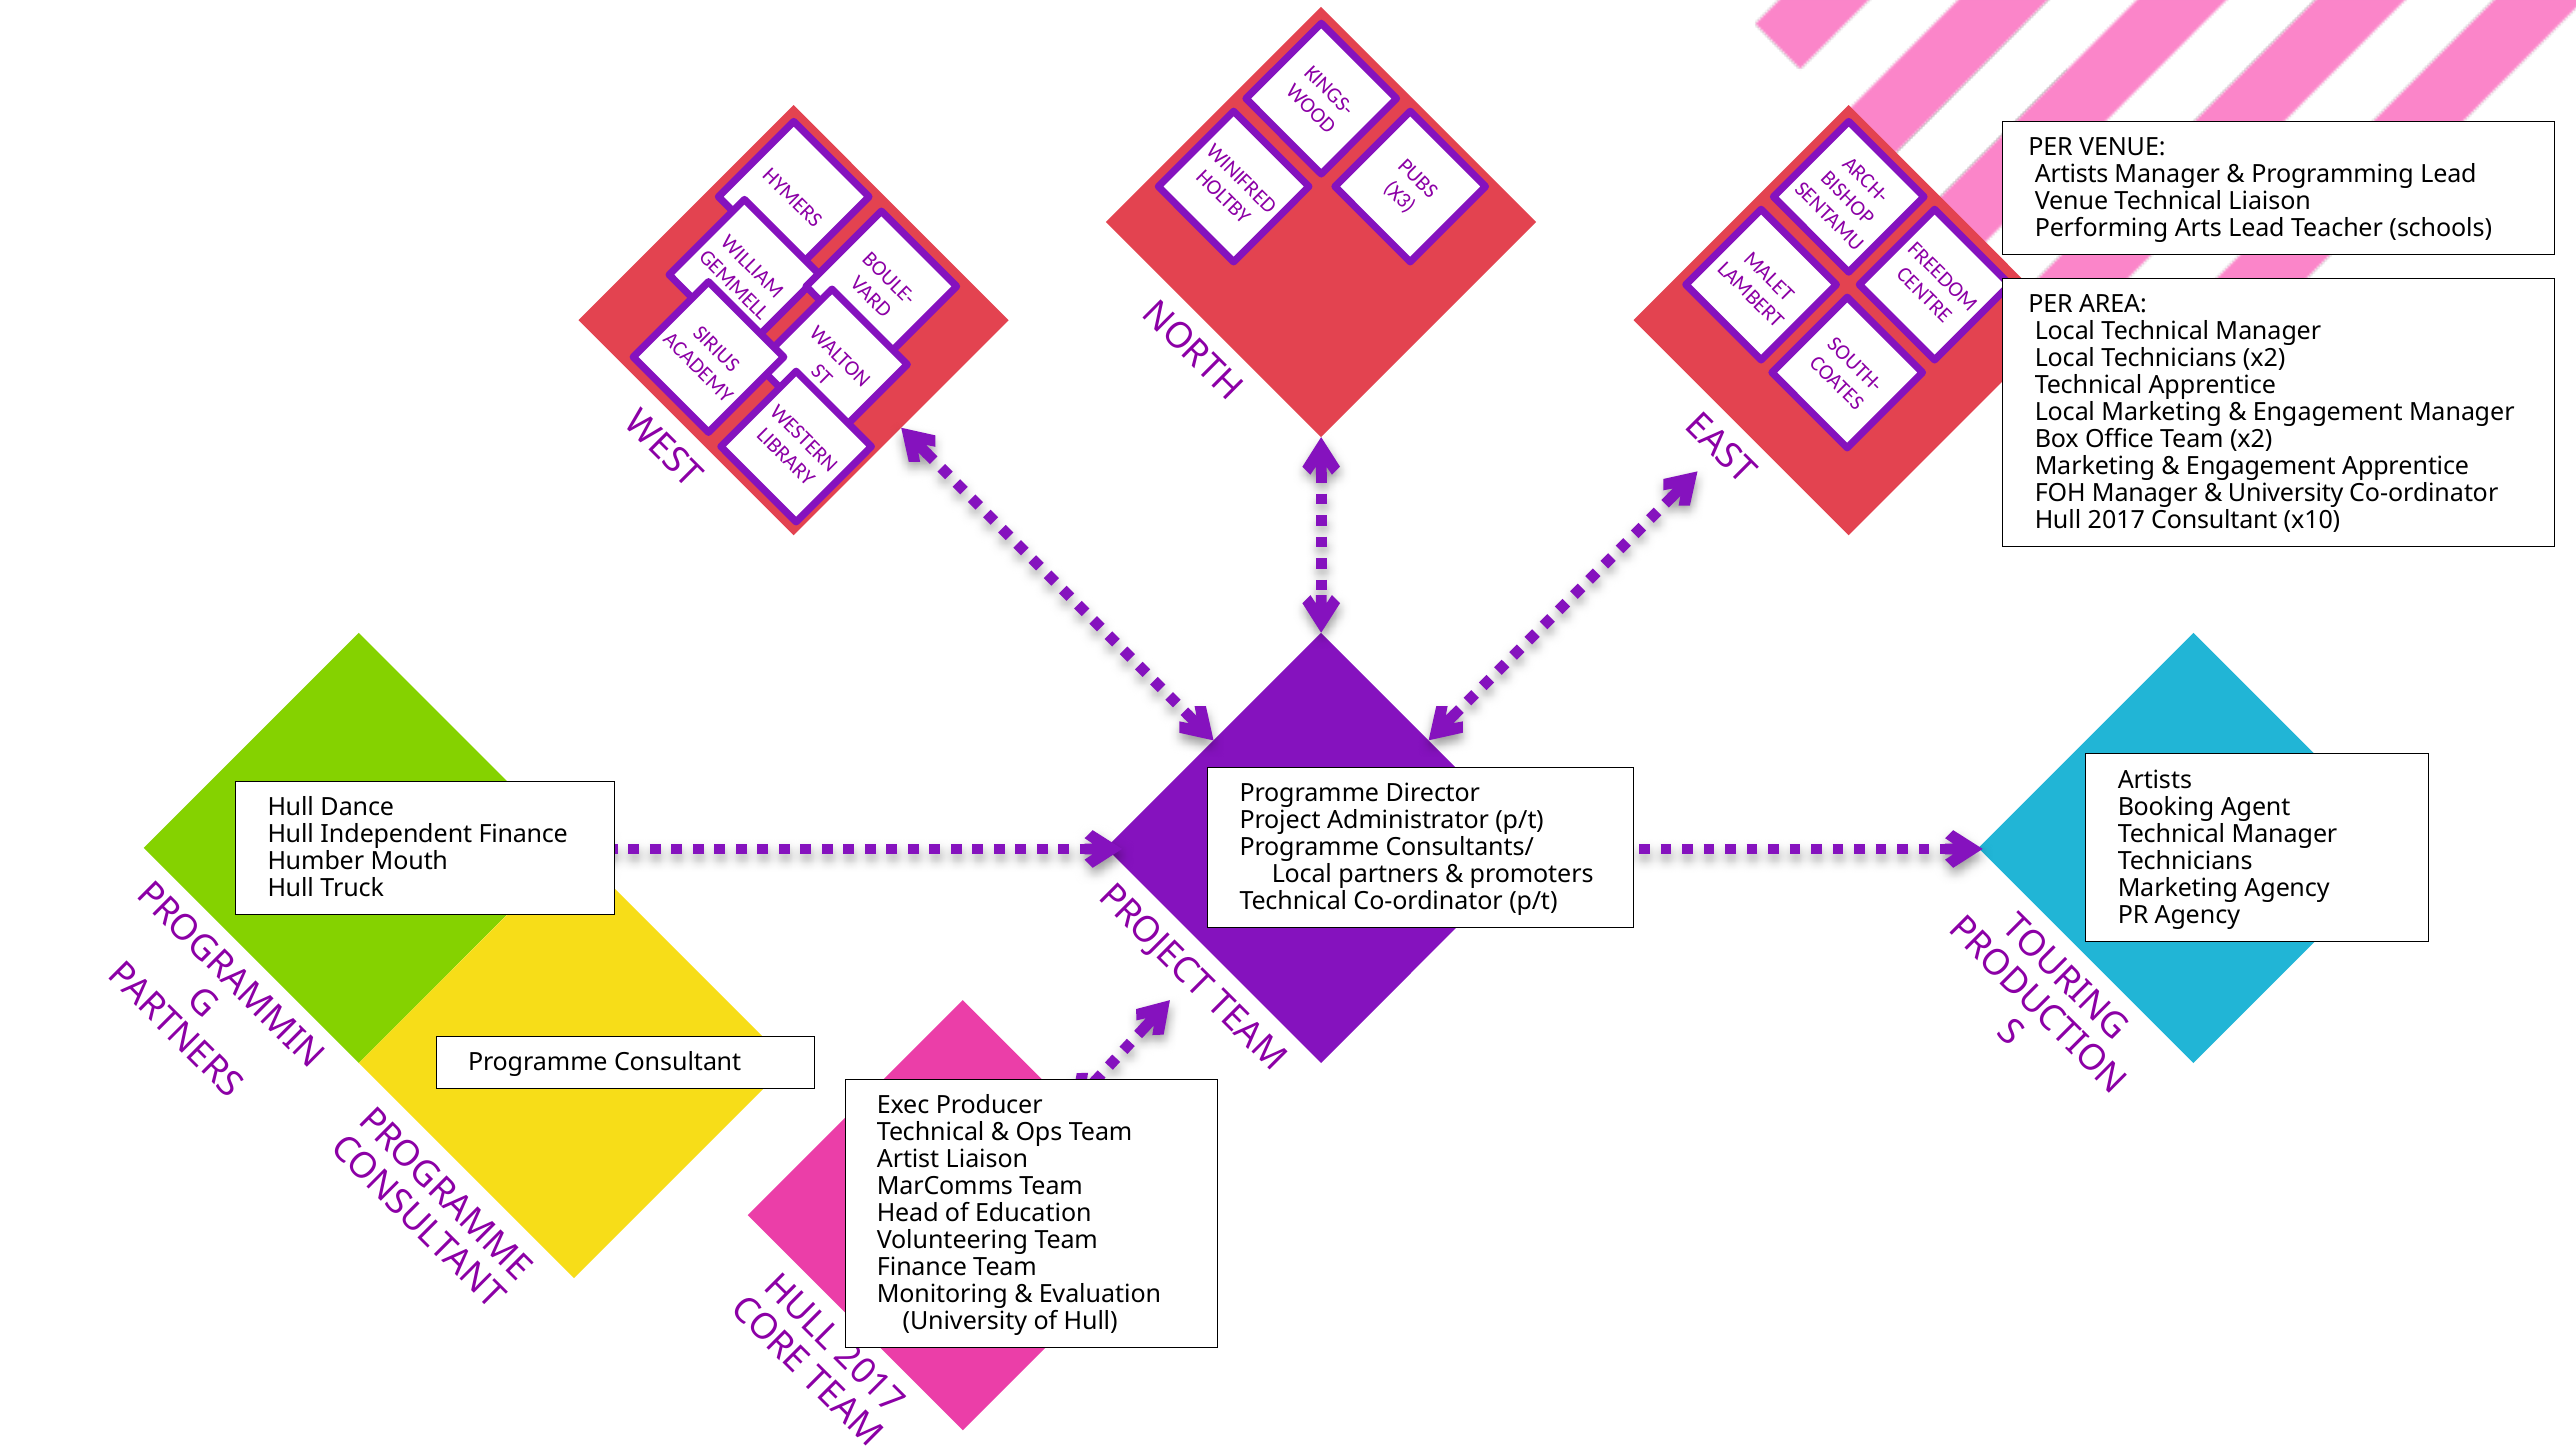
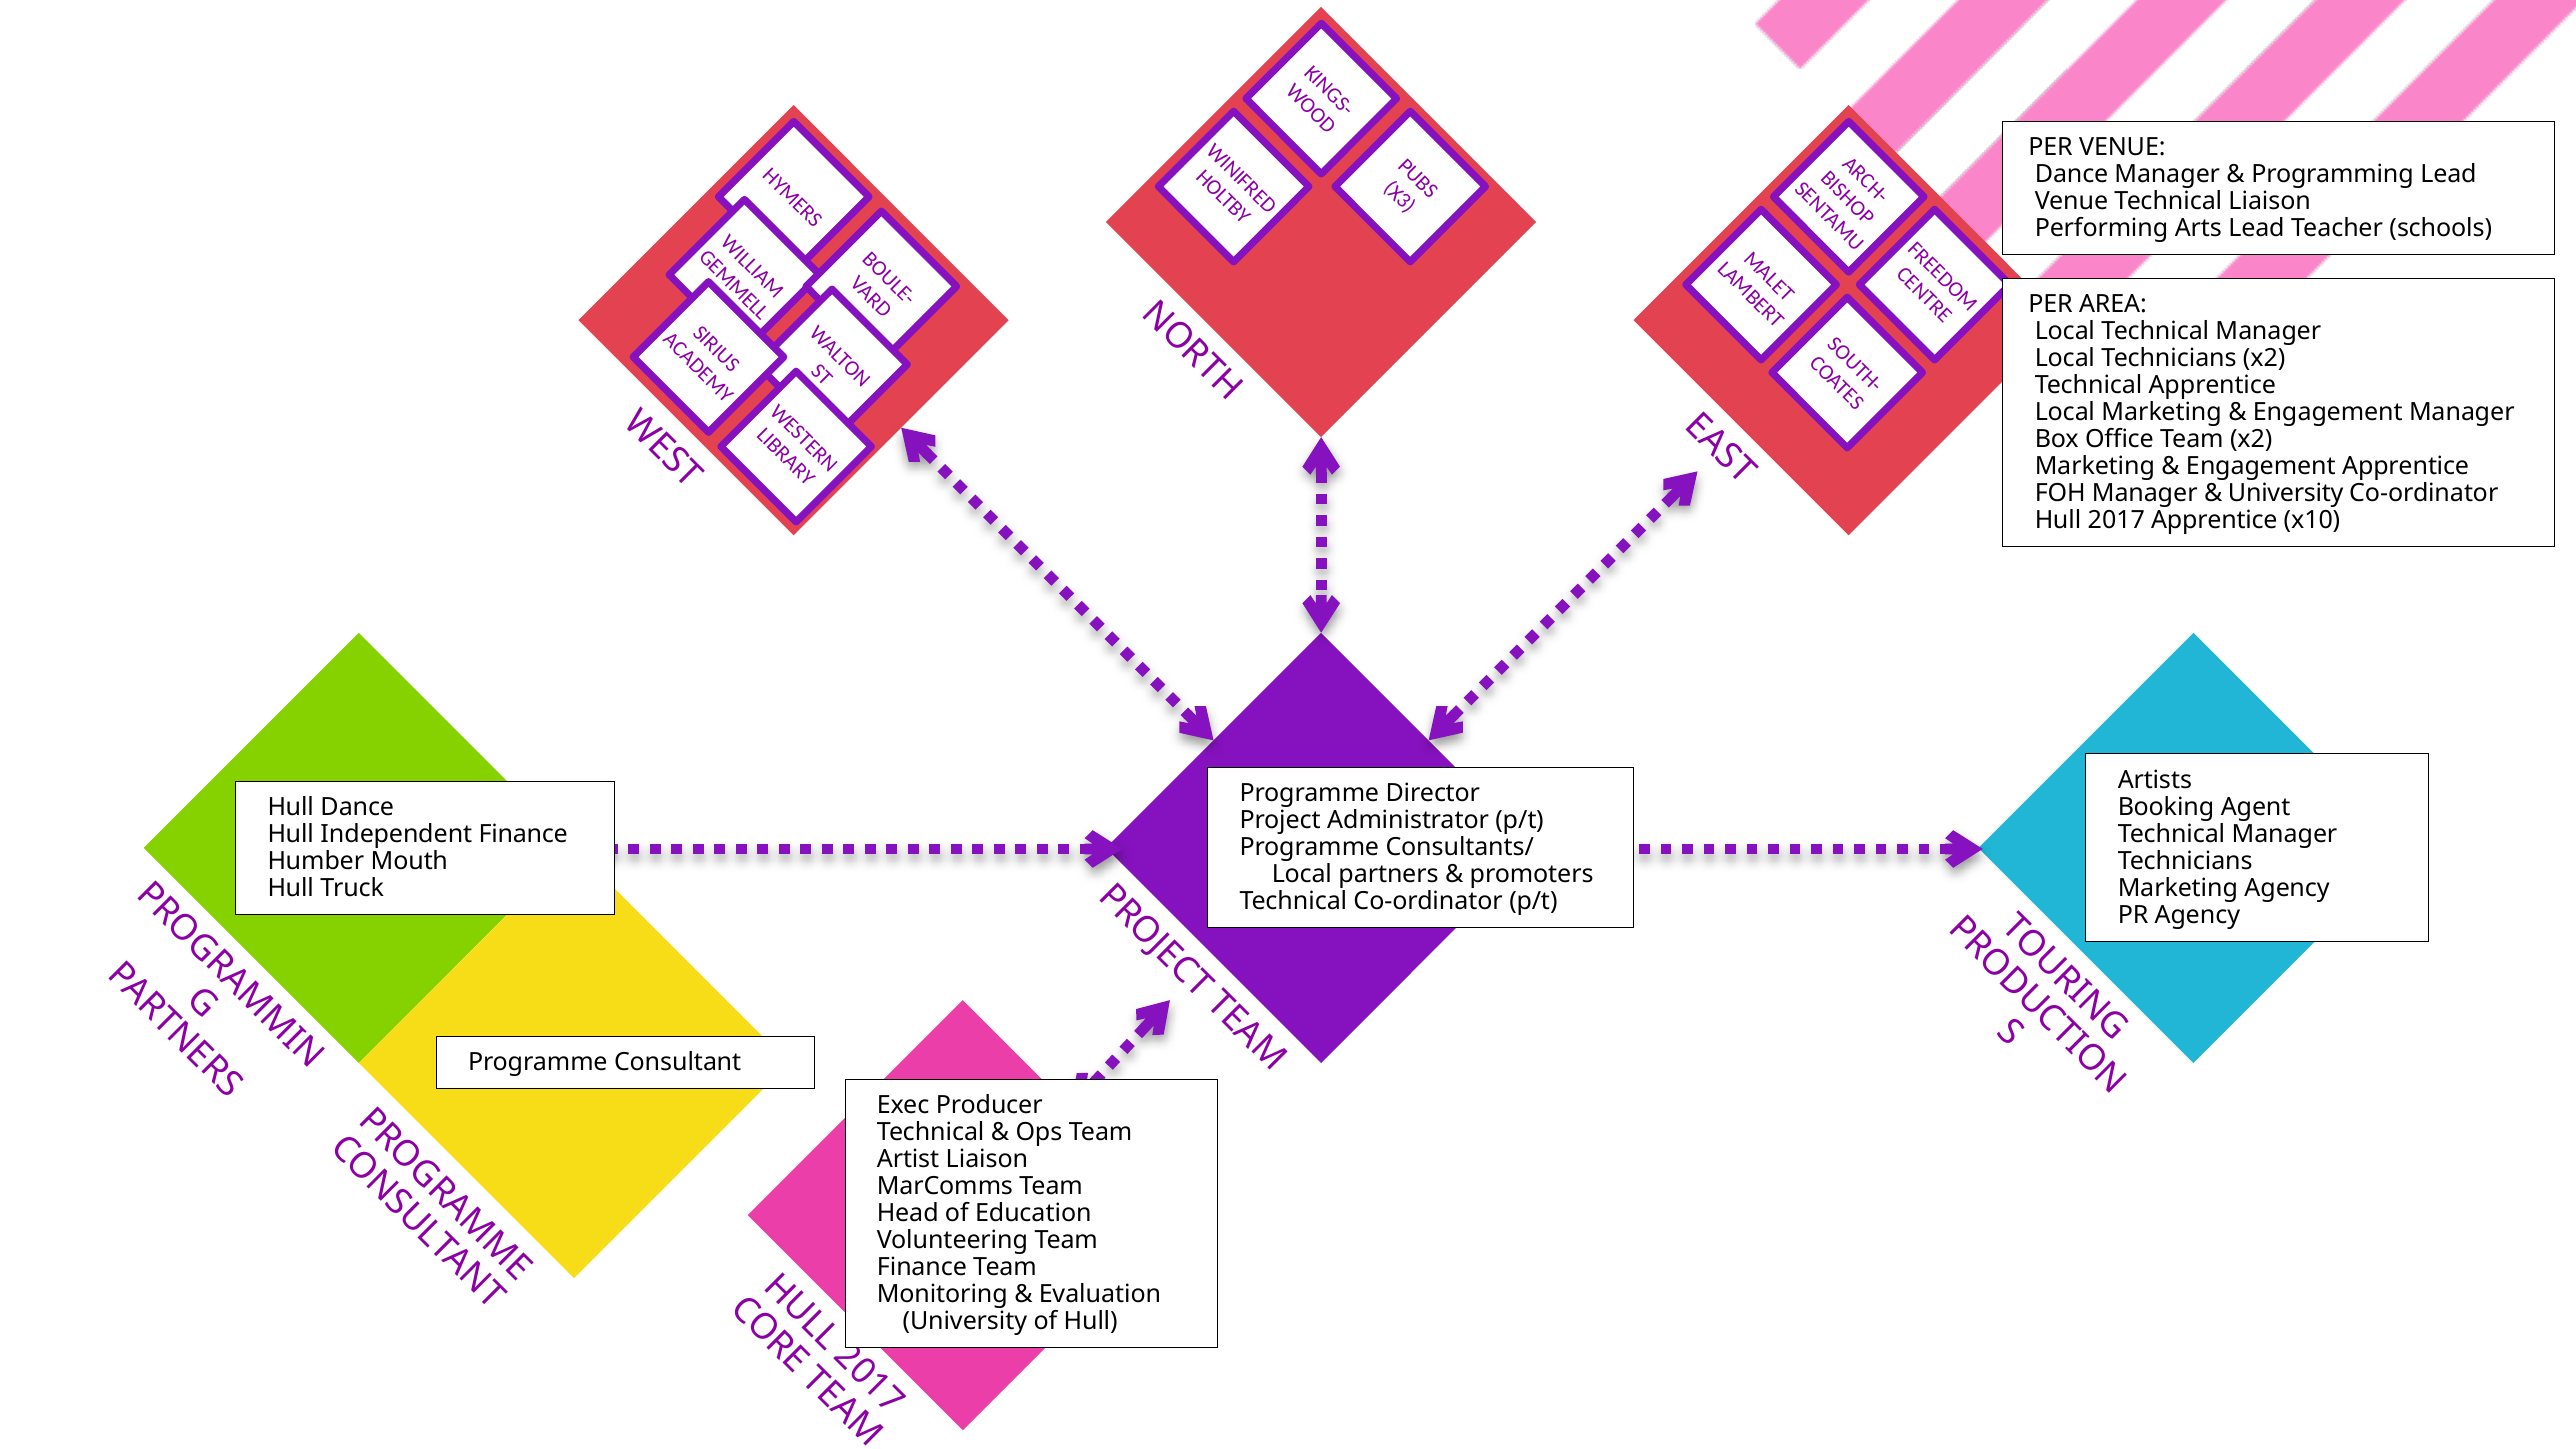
Artists: Artists -> Dance (2072, 174)
2017 Consultant: Consultant -> Apprentice (2214, 521)
